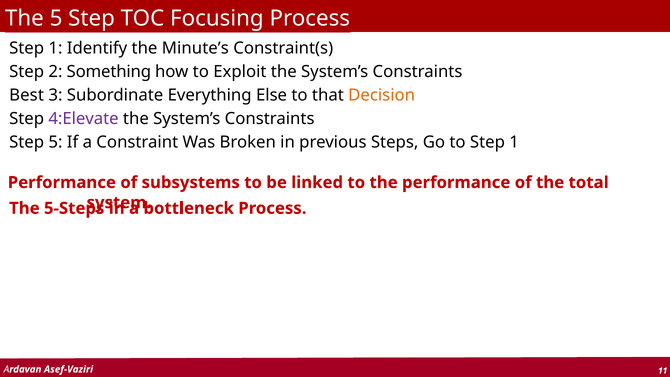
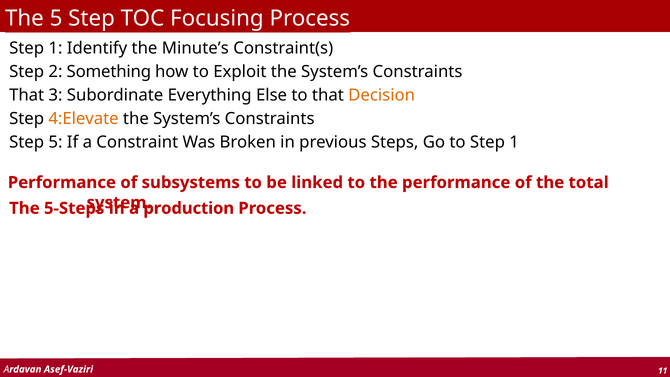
Best: Best -> That (27, 95)
4:Elevate colour: purple -> orange (84, 119)
bottleneck: bottleneck -> production (189, 208)
